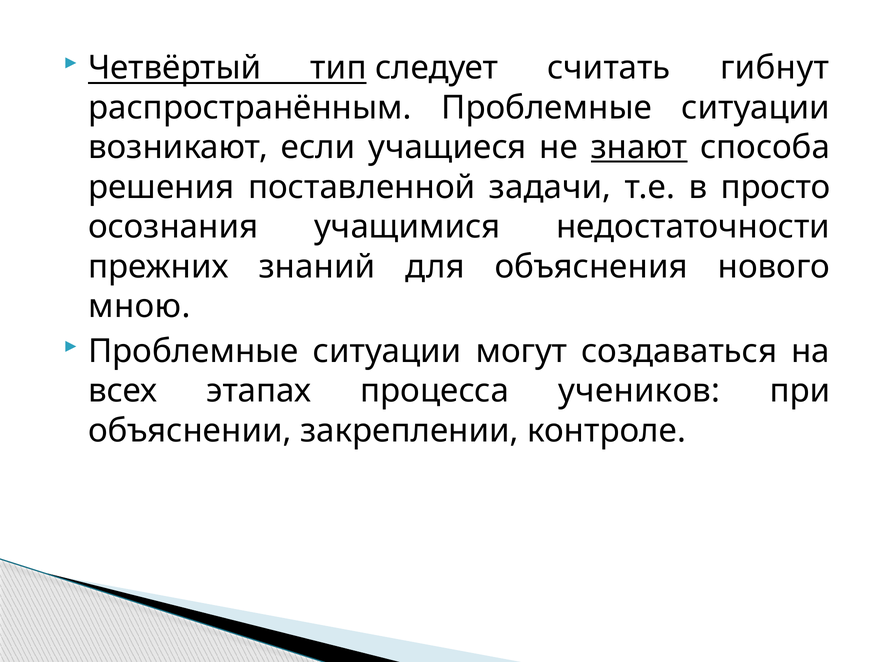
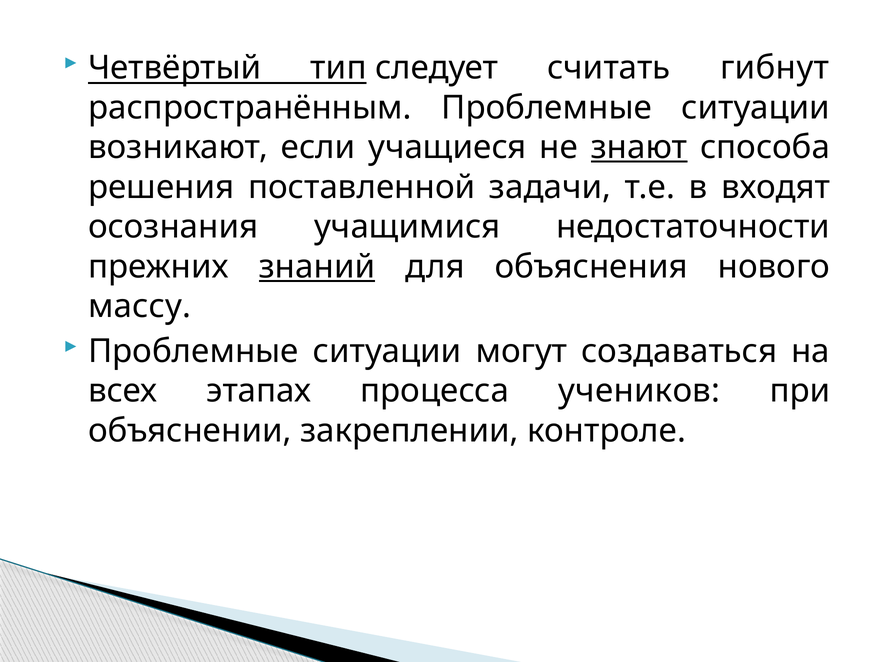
просто: просто -> входят (776, 187)
знаний underline: none -> present (317, 267)
мною: мною -> массу (140, 307)
